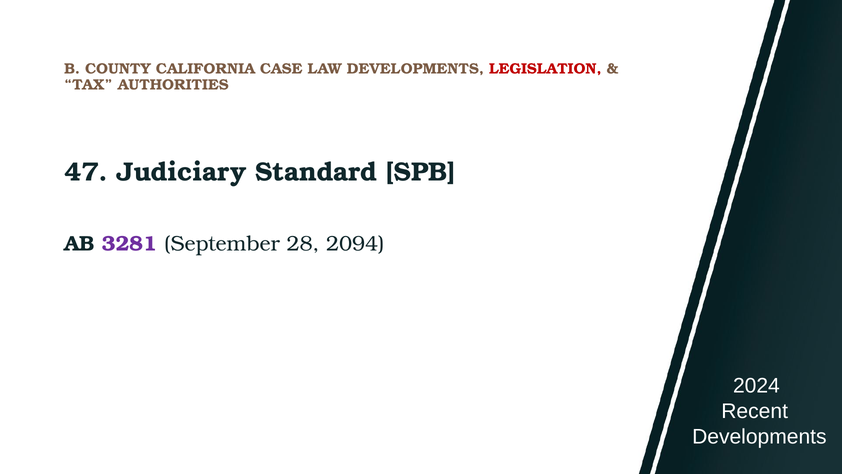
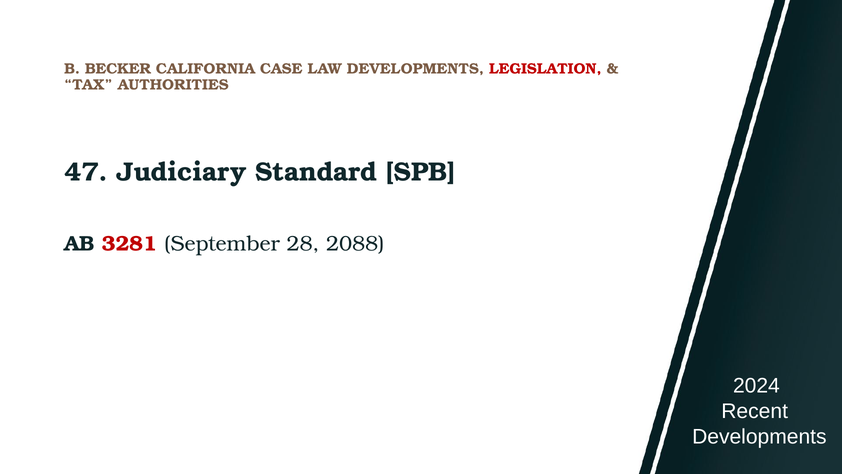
COUNTY: COUNTY -> BECKER (118, 69)
3281 colour: purple -> red (129, 244)
2094: 2094 -> 2088 (355, 244)
